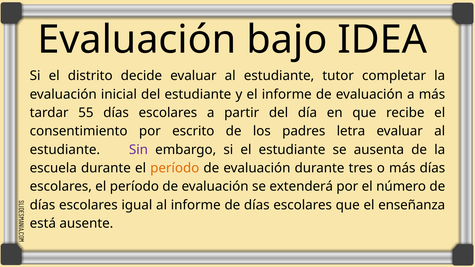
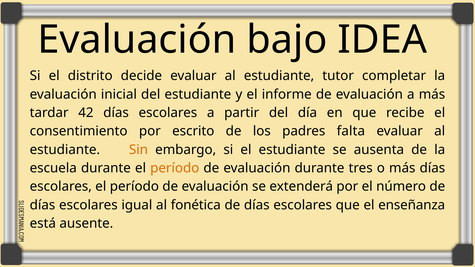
55: 55 -> 42 (86, 113)
letra: letra -> falta (351, 131)
Sin colour: purple -> orange (138, 150)
al informe: informe -> fonética (196, 205)
